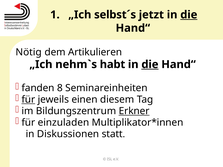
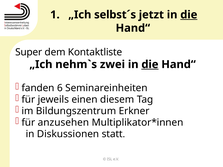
Nötig: Nötig -> Super (29, 52)
Artikulieren: Artikulieren -> Kontaktliste (95, 52)
habt: habt -> zwei (112, 65)
8: 8 -> 6 (60, 88)
für underline: present -> none (28, 100)
Erkner underline: present -> none (134, 111)
einzuladen: einzuladen -> anzusehen (63, 123)
